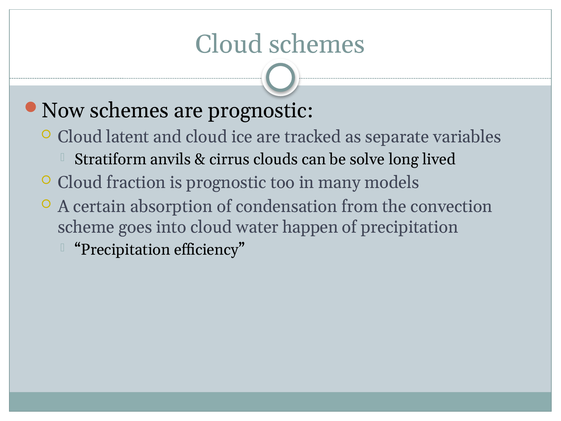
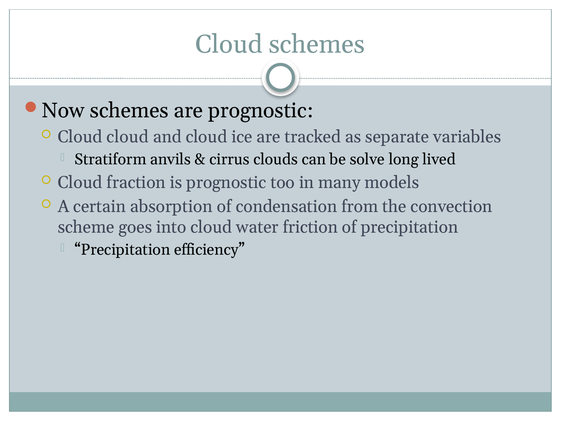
Cloud latent: latent -> cloud (128, 137)
happen: happen -> friction (310, 227)
